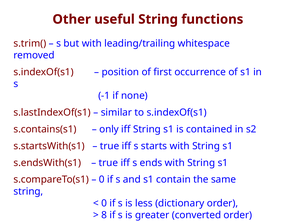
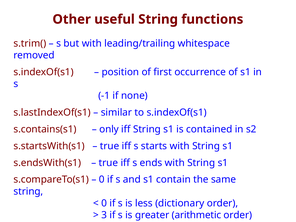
8: 8 -> 3 (104, 215)
converted: converted -> arithmetic (197, 215)
